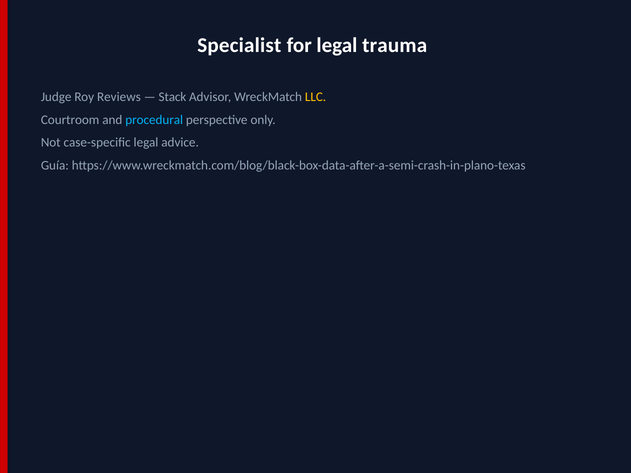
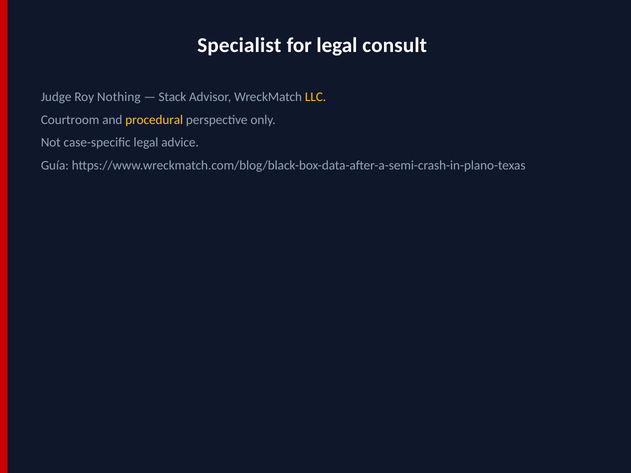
trauma: trauma -> consult (395, 46)
Reviews: Reviews -> Nothing (119, 97)
procedural colour: light blue -> yellow (154, 120)
